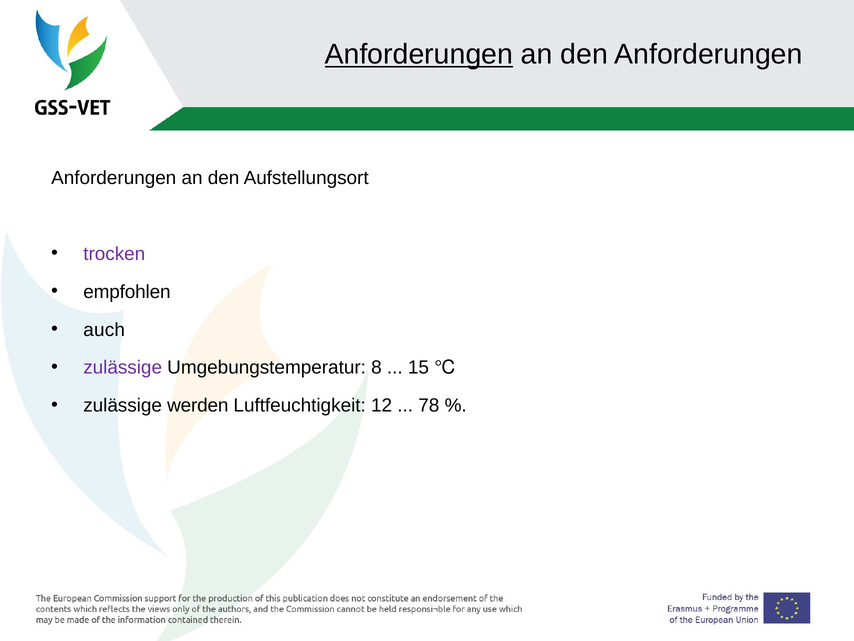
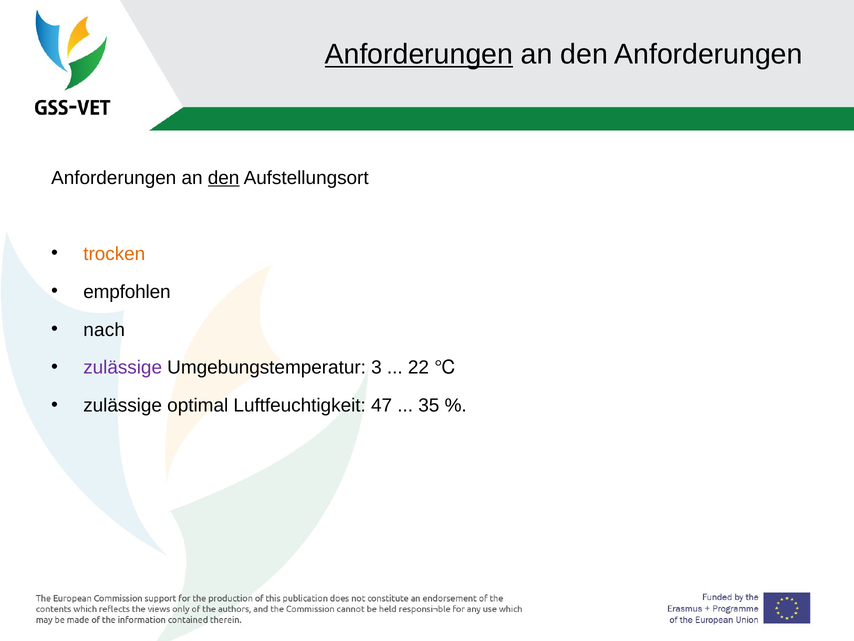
den underline: none -> present (224, 178)
trocken colour: purple -> orange (114, 254)
auch: auch -> nach (104, 329)
8: 8 -> 3 (376, 367)
15: 15 -> 22 (418, 367)
werden: werden -> optimal (198, 405)
12: 12 -> 47 (382, 405)
78: 78 -> 35 (429, 405)
